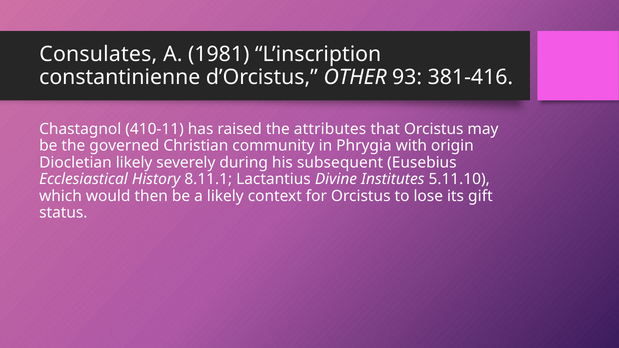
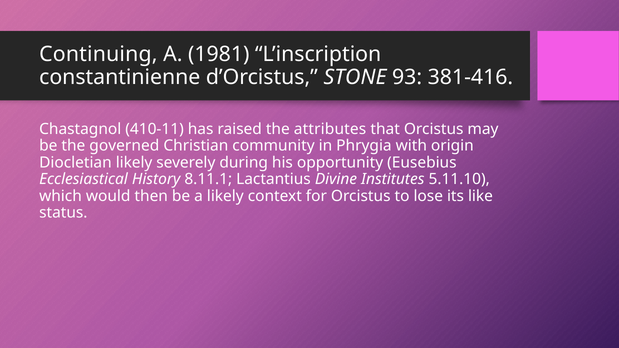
Consulates: Consulates -> Continuing (98, 54)
OTHER: OTHER -> STONE (355, 77)
subsequent: subsequent -> opportunity (340, 163)
gift: gift -> like (480, 196)
